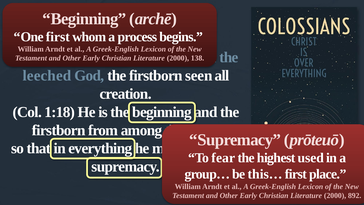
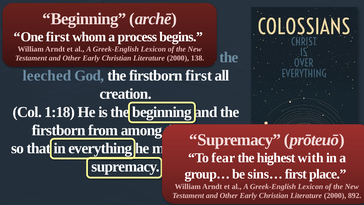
firstborn seen: seen -> first (199, 76)
used: used -> with (311, 158)
this…: this… -> sins… (265, 174)
